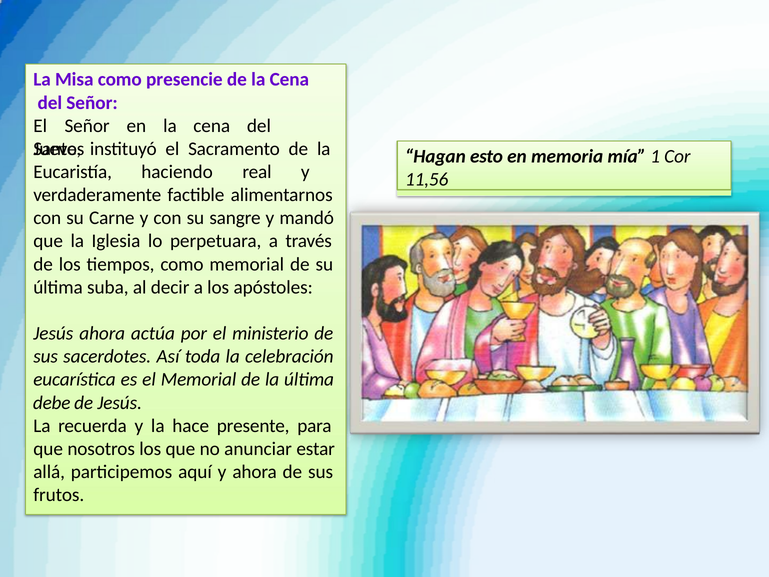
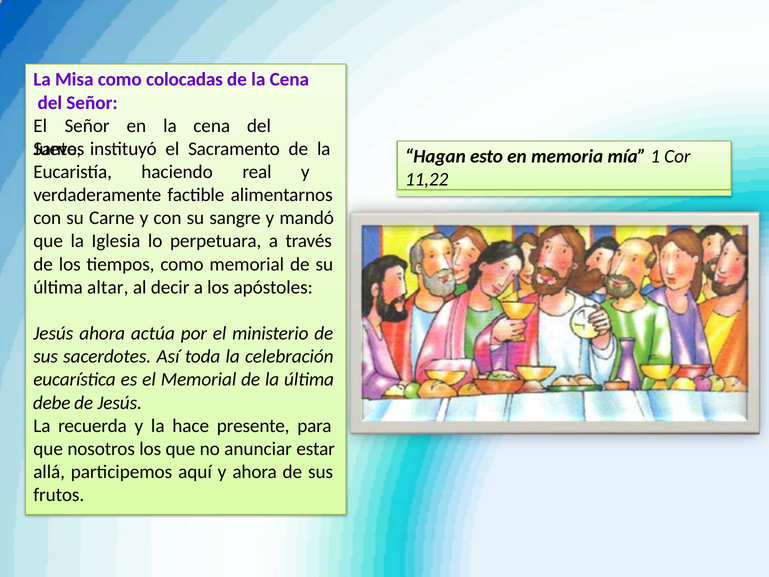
presencie: presencie -> colocadas (184, 80)
11,56: 11,56 -> 11,22 (427, 180)
suba: suba -> altar (108, 287)
